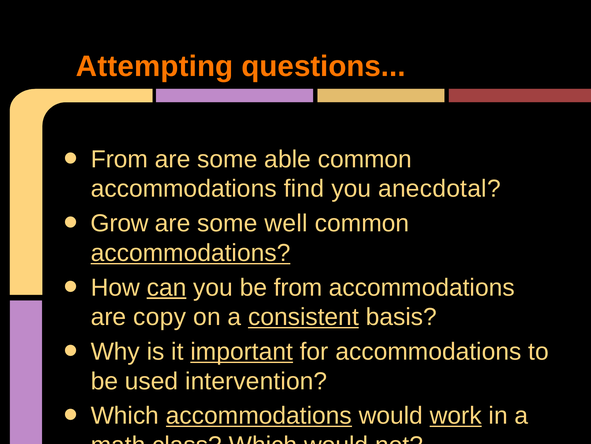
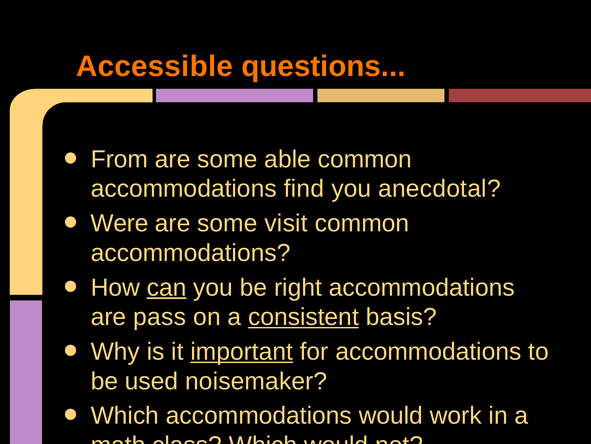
Attempting: Attempting -> Accessible (155, 66)
Grow: Grow -> Were (120, 223)
well: well -> visit (286, 223)
accommodations underline: present -> none (191, 253)
be from: from -> right (298, 287)
copy: copy -> pass (160, 317)
intervention: intervention -> noisemaker (256, 381)
accommodations underline: present -> none (259, 415)
work underline: present -> none (456, 415)
